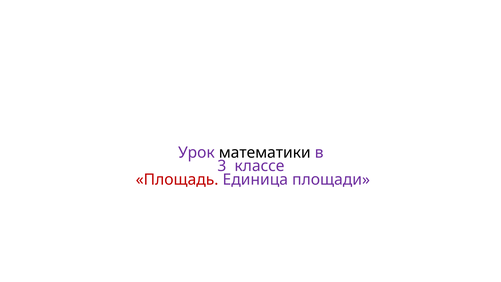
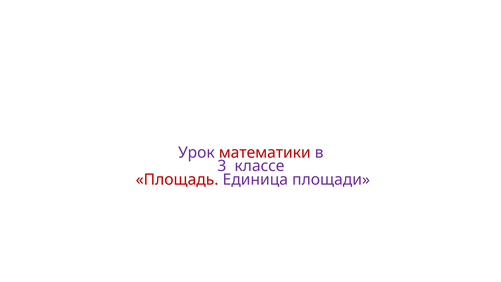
математики colour: black -> red (265, 152)
